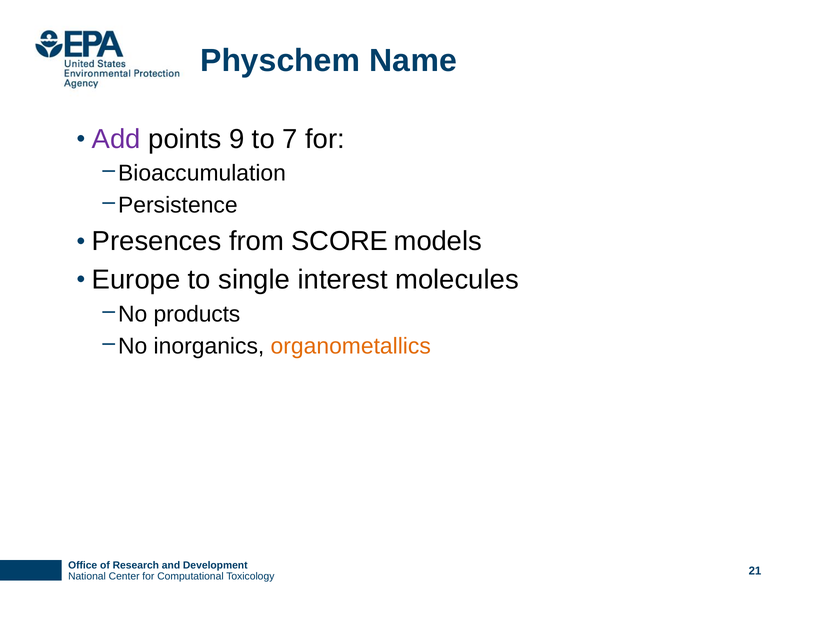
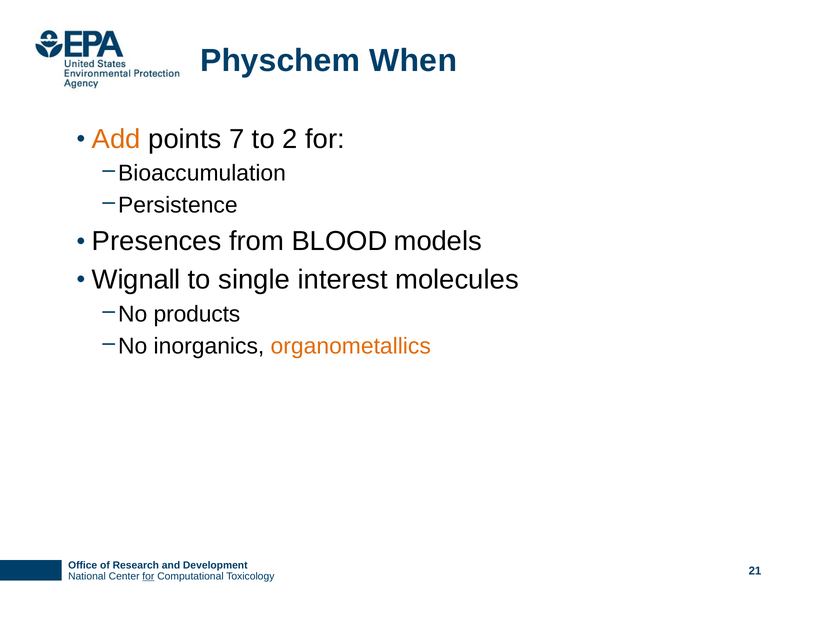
Name: Name -> When (413, 61)
Add colour: purple -> orange (116, 139)
9: 9 -> 7 (237, 139)
7: 7 -> 2 (290, 139)
SCORE: SCORE -> BLOOD (340, 242)
Europe: Europe -> Wignall (136, 280)
for underline: none -> present (148, 577)
